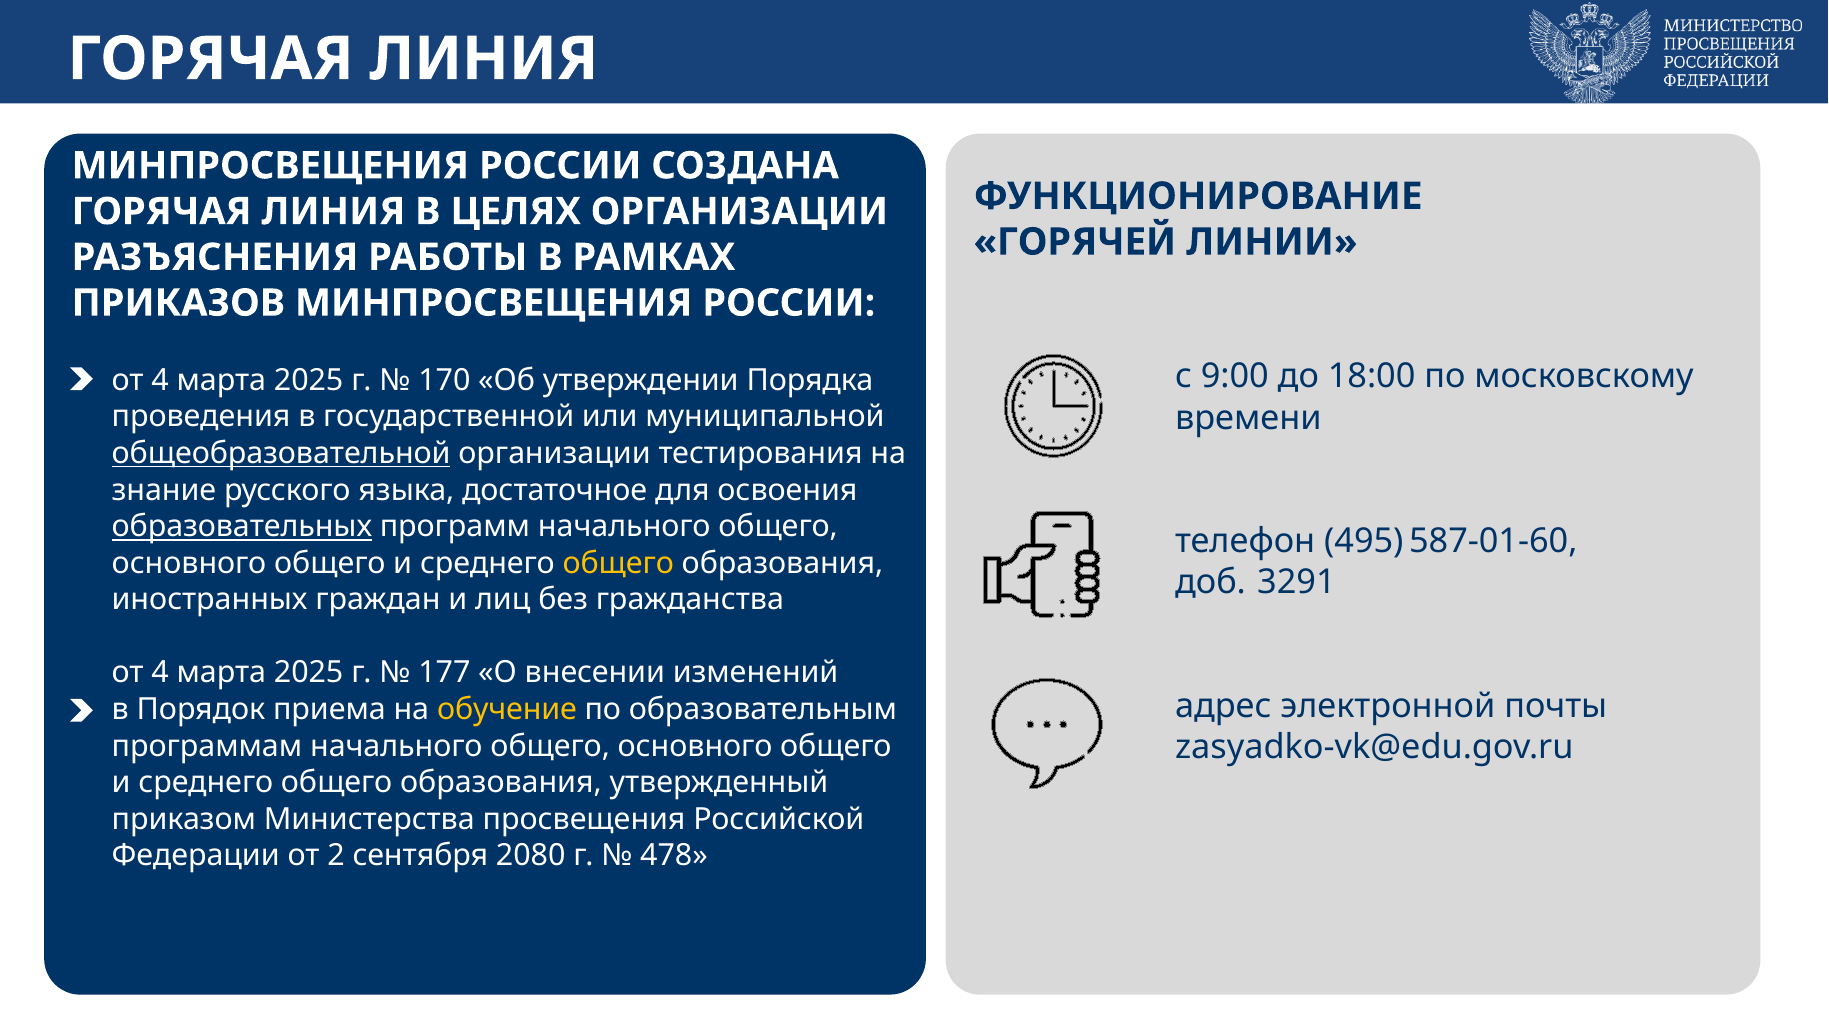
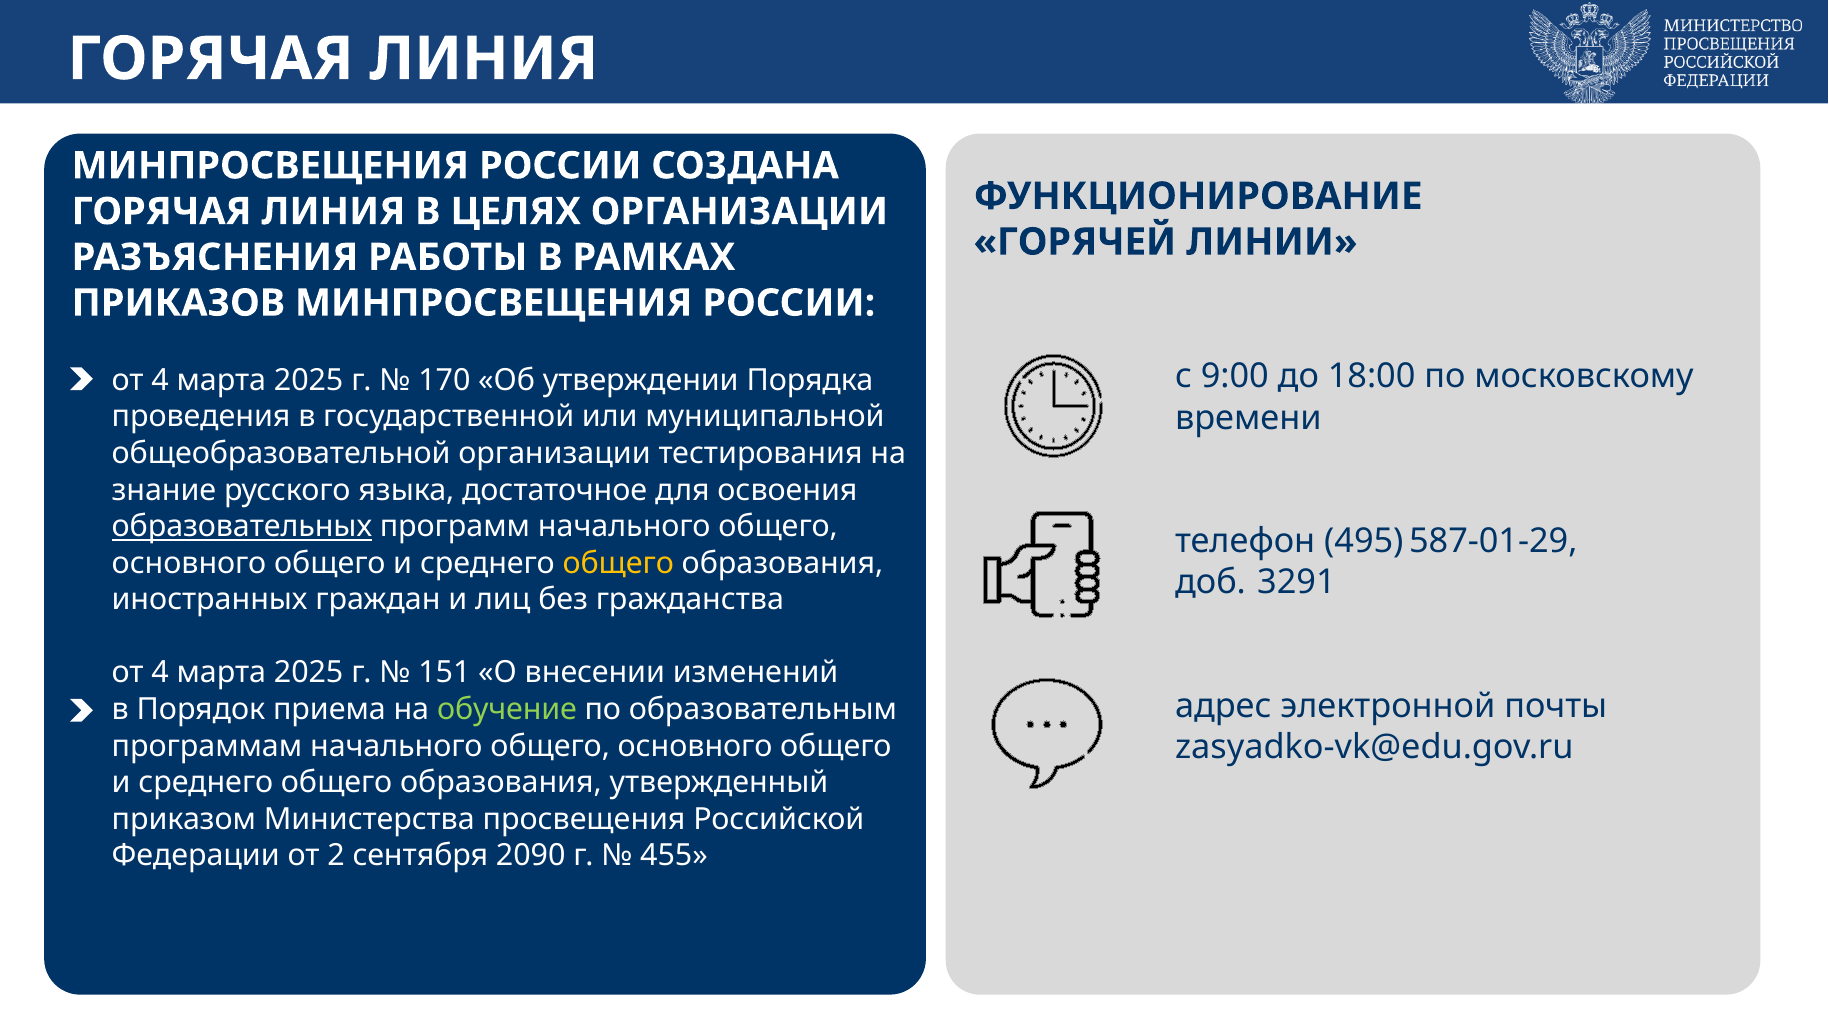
общеобразовательной underline: present -> none (281, 453)
587-01-60: 587-01-60 -> 587-01-29 (1493, 541)
177: 177 -> 151 (444, 673)
обучение colour: yellow -> light green (507, 709)
2080: 2080 -> 2090 (531, 855)
478: 478 -> 455 (674, 855)
